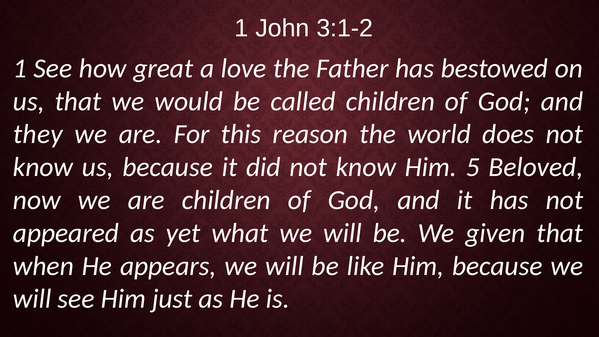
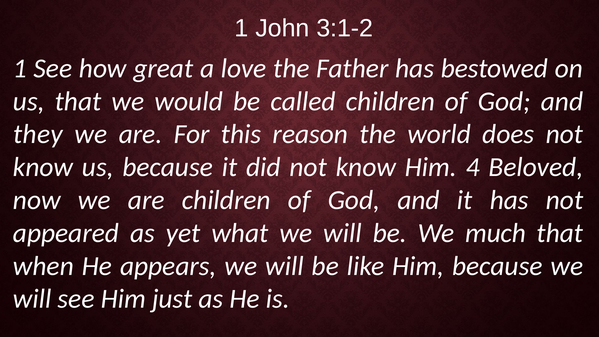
5: 5 -> 4 (473, 167)
given: given -> much (496, 233)
